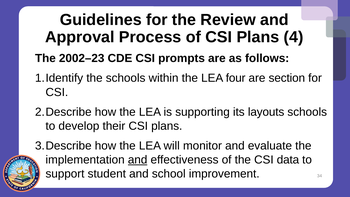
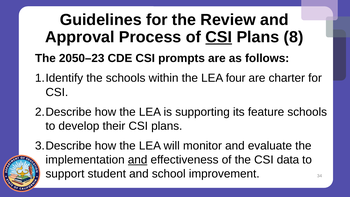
CSI underline: none -> present (219, 37)
4: 4 -> 8 (294, 37)
2002–23: 2002–23 -> 2050–23 (82, 58)
section: section -> charter (287, 78)
layouts: layouts -> feature (266, 112)
